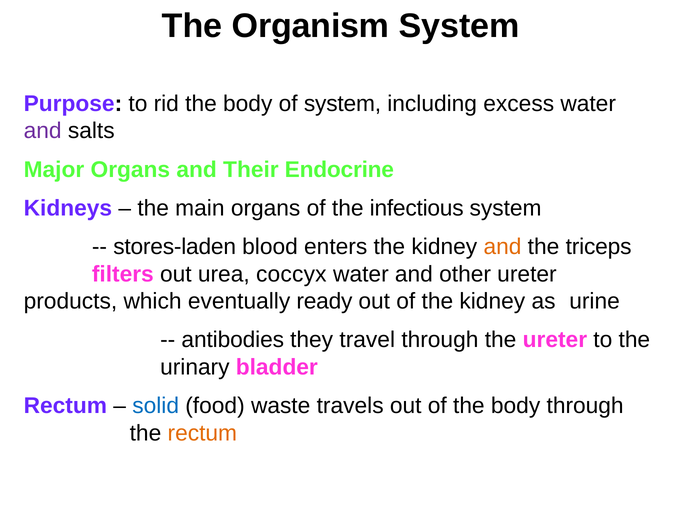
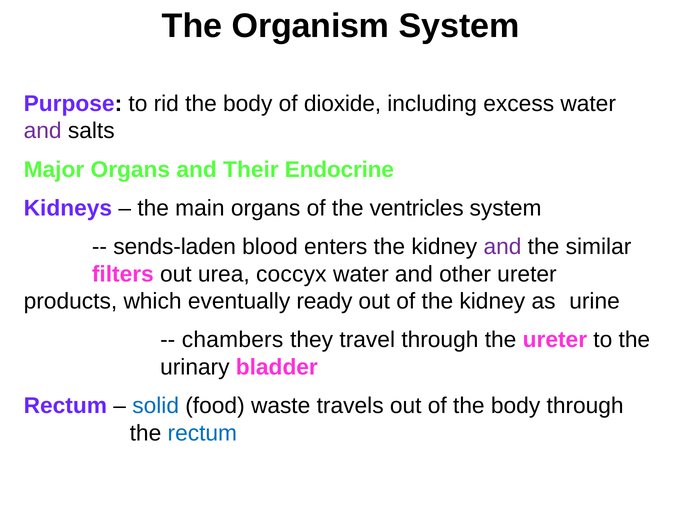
of system: system -> dioxide (343, 104)
infectious: infectious -> ventricles (417, 208)
stores-laden: stores-laden -> sends-laden (175, 247)
and colour: orange -> purple (502, 247)
triceps: triceps -> similar (598, 247)
antibodies: antibodies -> chambers (233, 340)
rectum colour: orange -> blue (202, 433)
